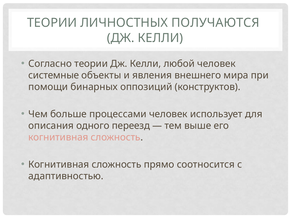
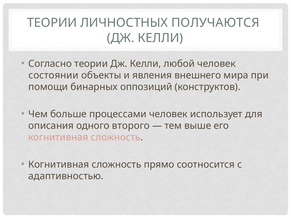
системные: системные -> состоянии (54, 75)
переезд: переезд -> второго (131, 126)
